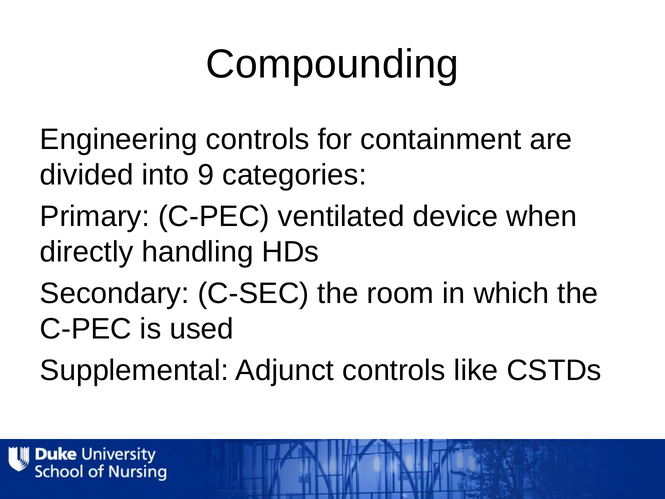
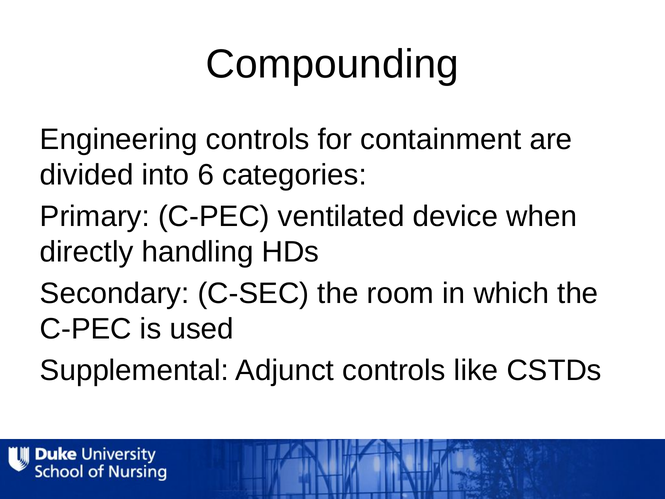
9: 9 -> 6 (206, 175)
